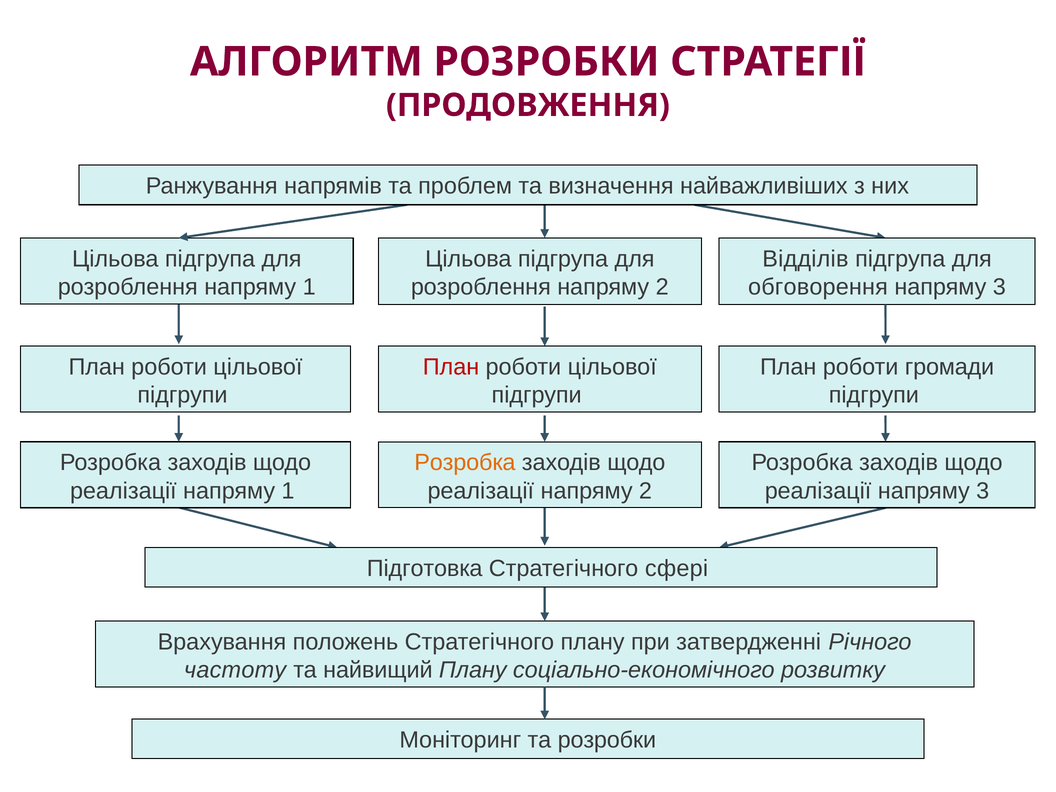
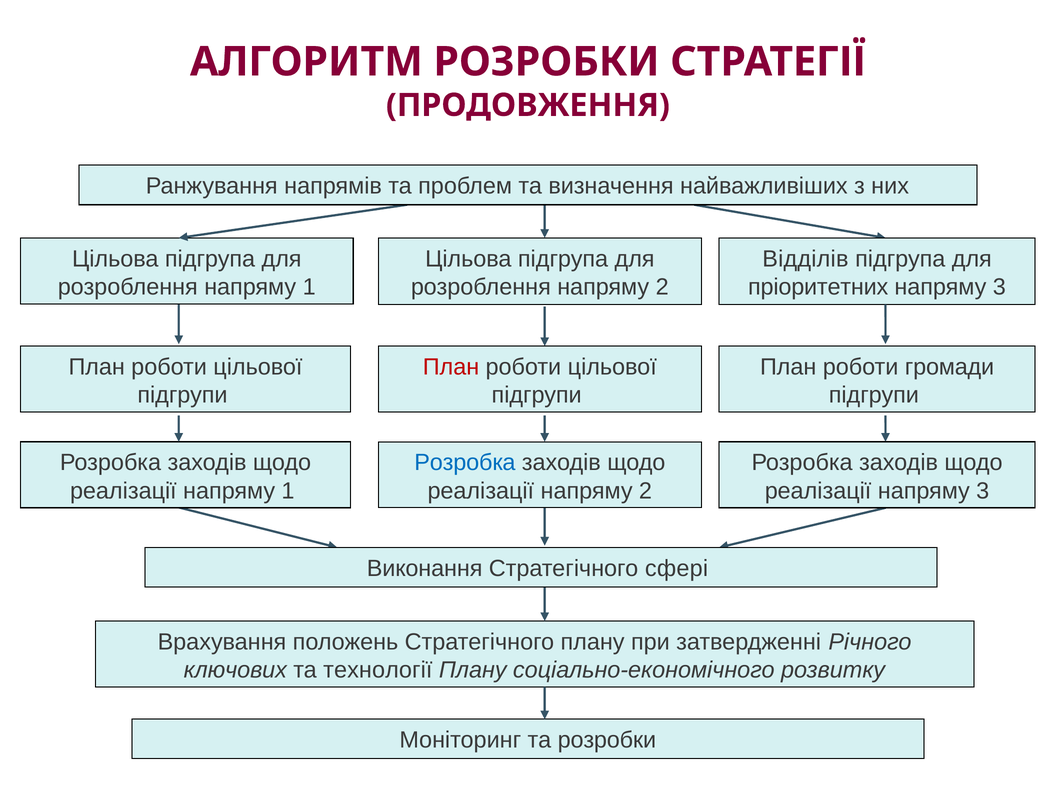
обговорення: обговорення -> пріоритетних (818, 287)
Розробка colour: orange -> blue (465, 463)
Підготовка: Підготовка -> Виконання (425, 568)
частоту: частоту -> ключових (235, 670)
найвищий: найвищий -> технології (378, 670)
